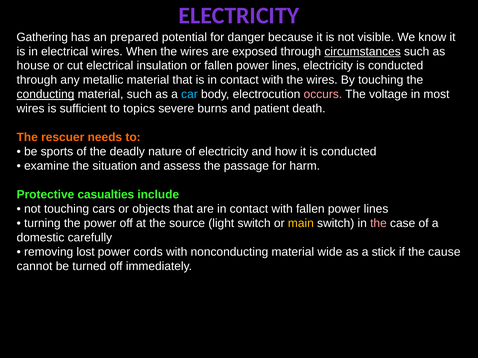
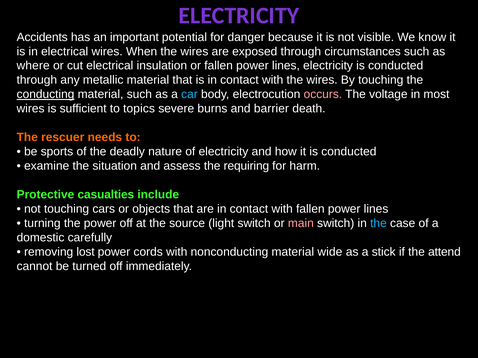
Gathering: Gathering -> Accidents (42, 37)
prepared: prepared -> important (134, 37)
circumstances underline: present -> none (363, 51)
house: house -> where (33, 66)
patient: patient -> barrier (271, 109)
passage: passage -> requiring (246, 166)
main colour: yellow -> pink (301, 224)
the colour: pink -> light blue (378, 224)
cause: cause -> attend (444, 252)
